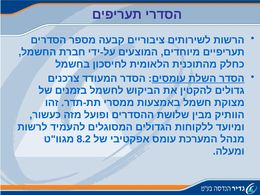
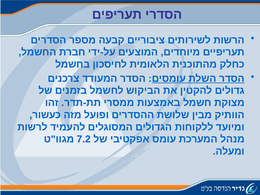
8.2: 8.2 -> 7.2 (84, 139)
